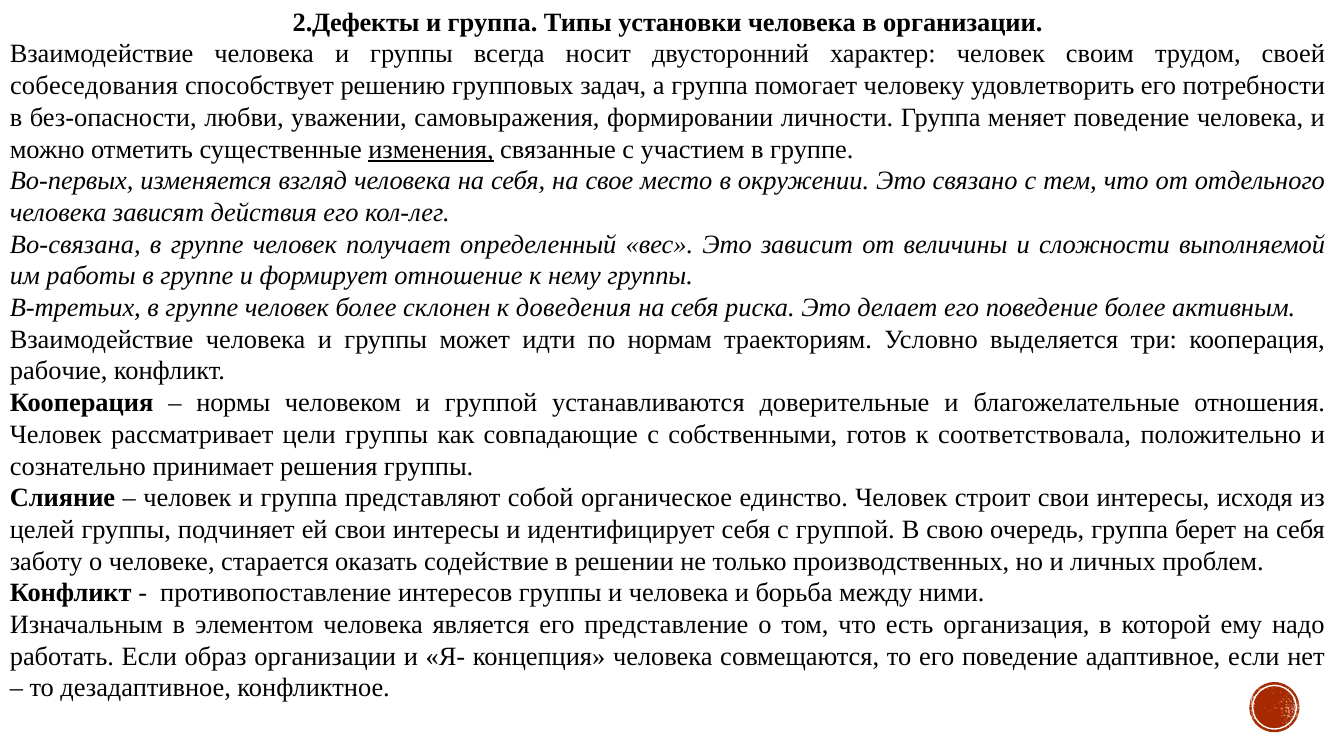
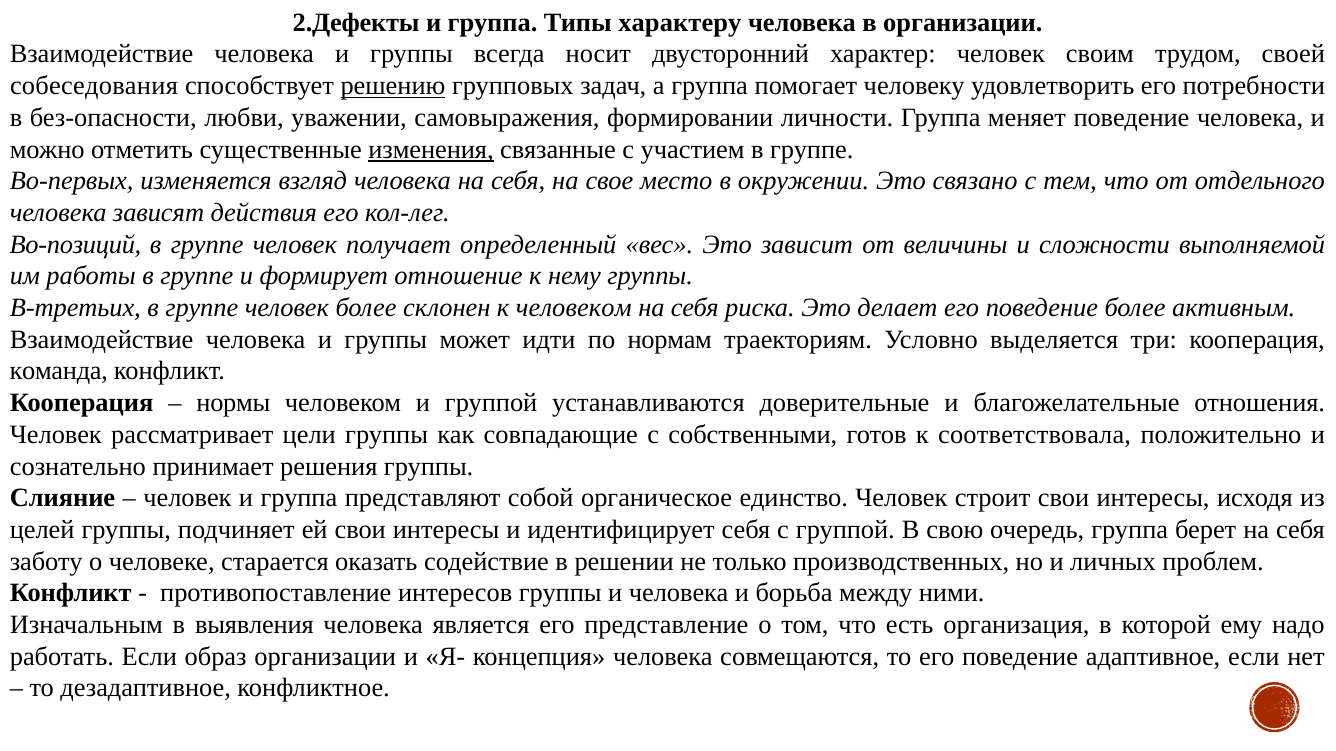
установки: установки -> характеру (680, 23)
решению underline: none -> present (393, 86)
Во-связана: Во-связана -> Во-позиций (75, 245)
к доведения: доведения -> человеком (574, 308)
рабочие: рабочие -> команда (59, 371)
элементом: элементом -> выявления (254, 625)
